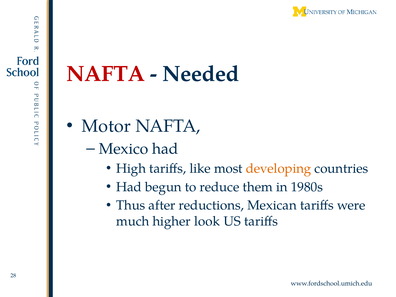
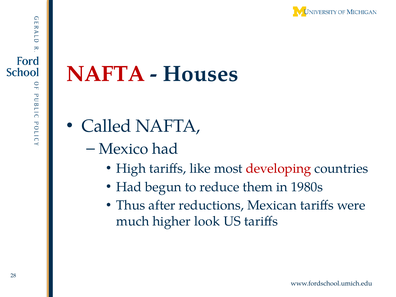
Needed: Needed -> Houses (201, 74)
Motor: Motor -> Called (106, 126)
developing colour: orange -> red (279, 168)
